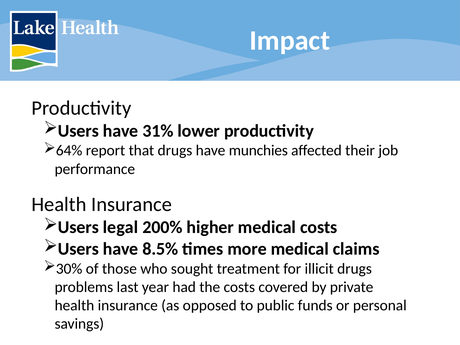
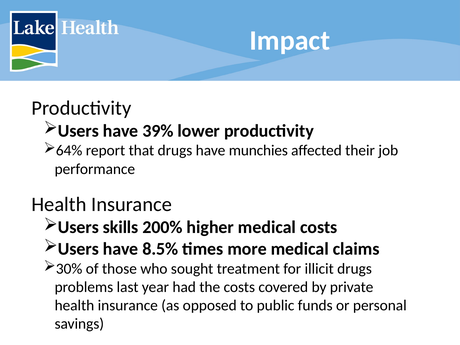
31%: 31% -> 39% (158, 131)
legal: legal -> skills (121, 227)
